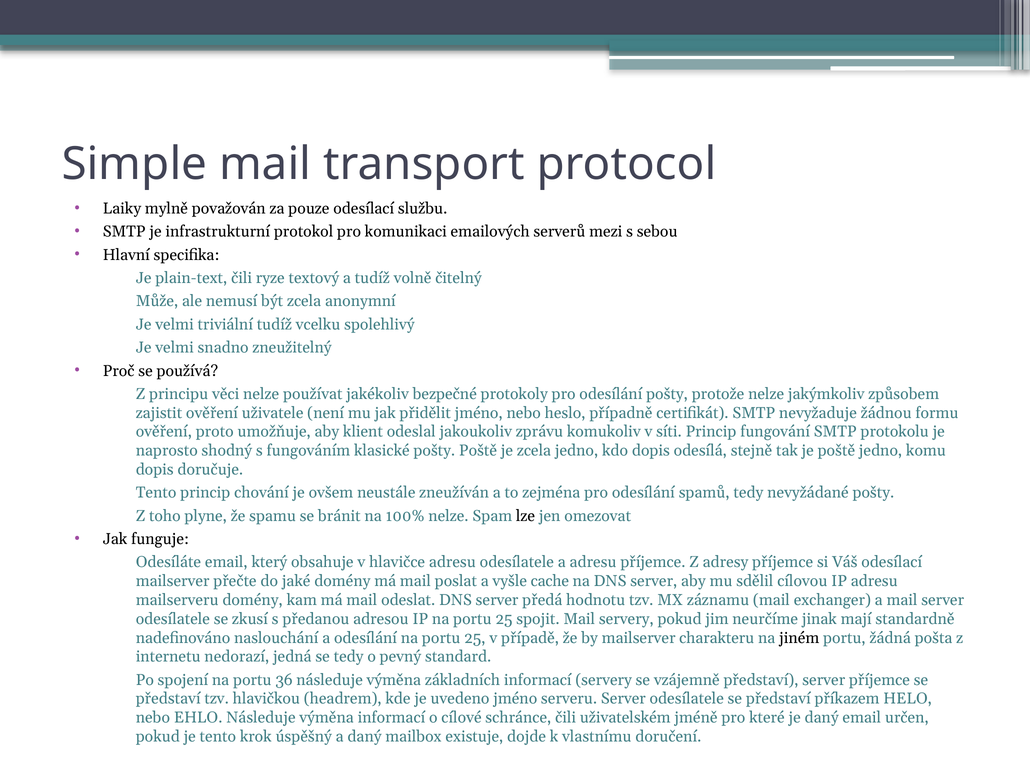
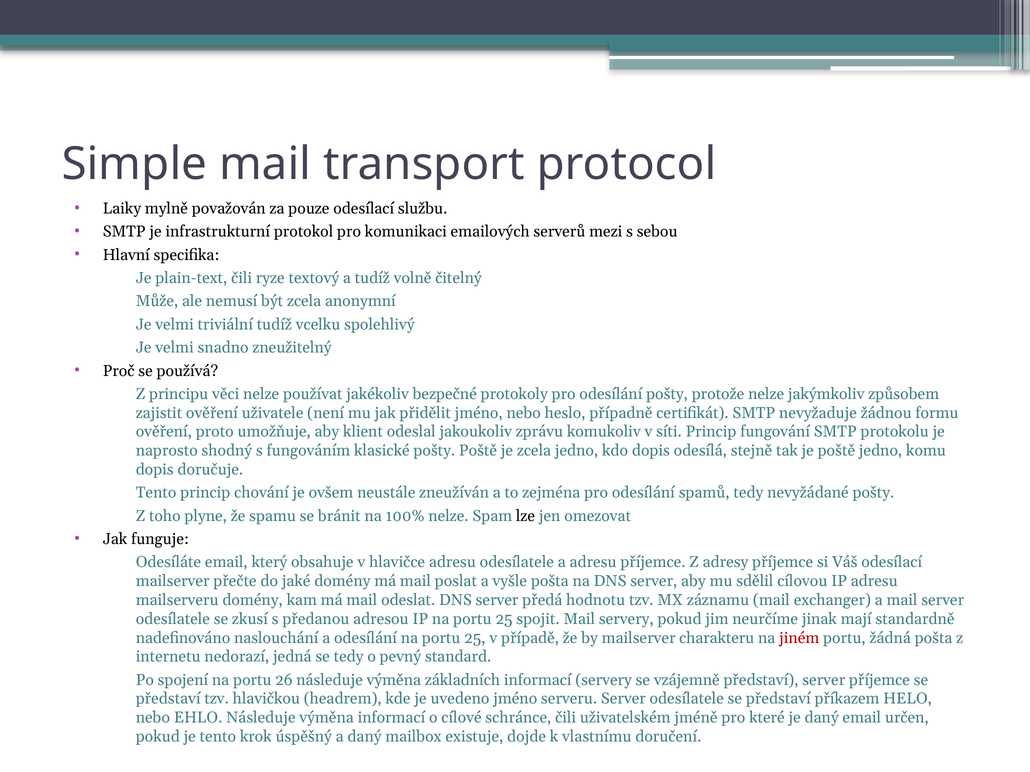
vyšle cache: cache -> pošta (550, 582)
jiném colour: black -> red (799, 638)
36: 36 -> 26 (284, 680)
